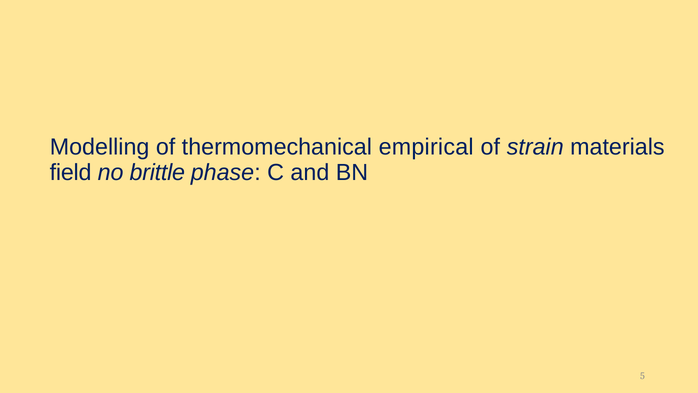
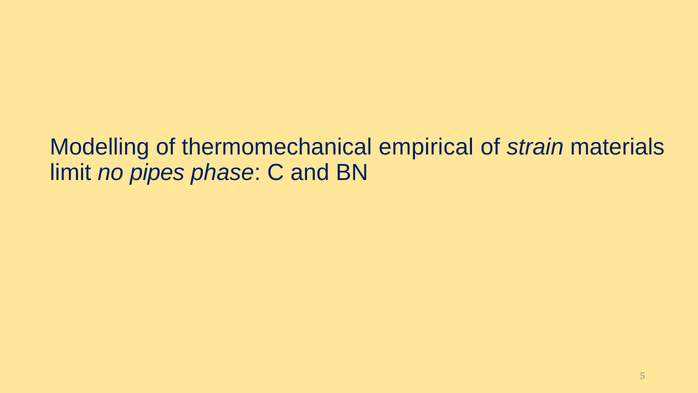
field: field -> limit (70, 172)
brittle: brittle -> pipes (157, 172)
